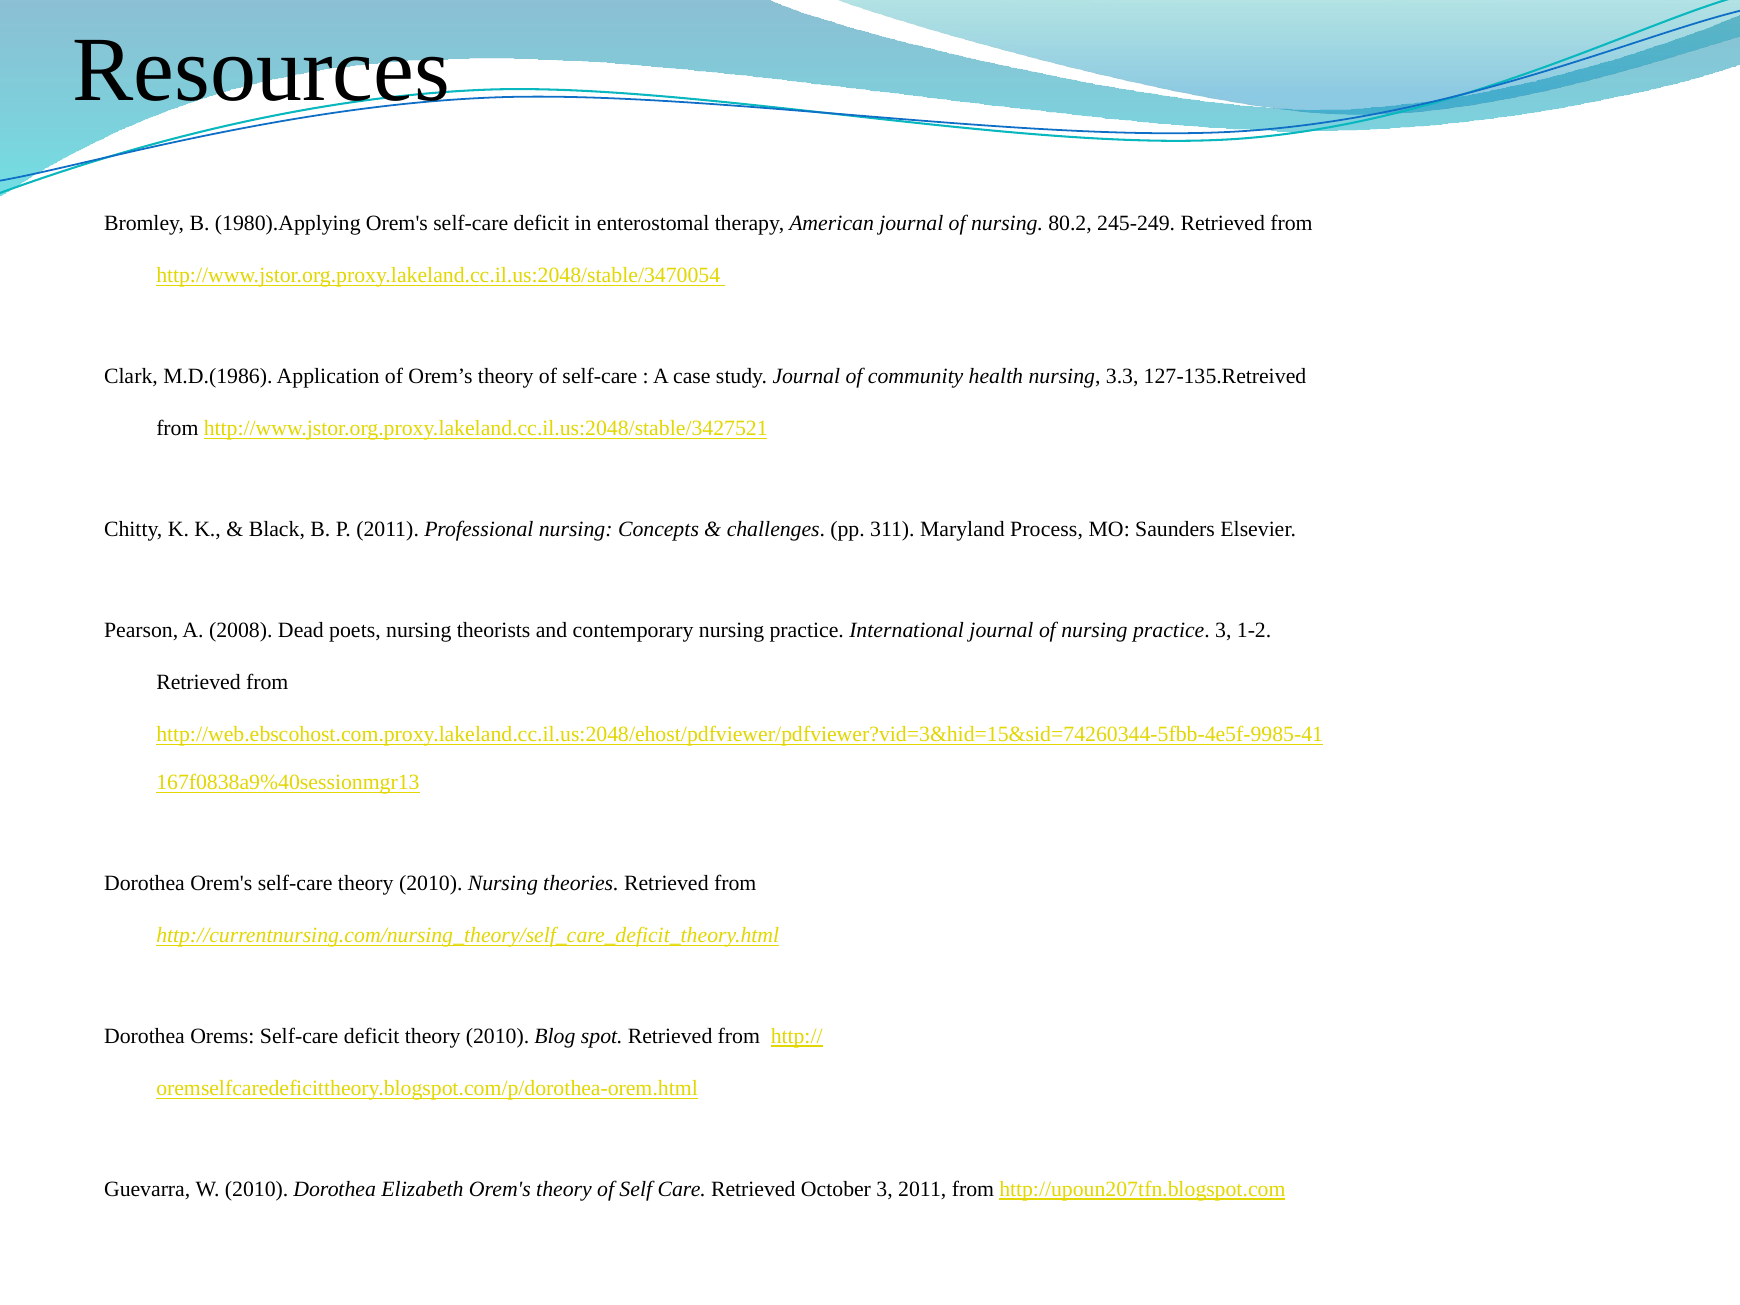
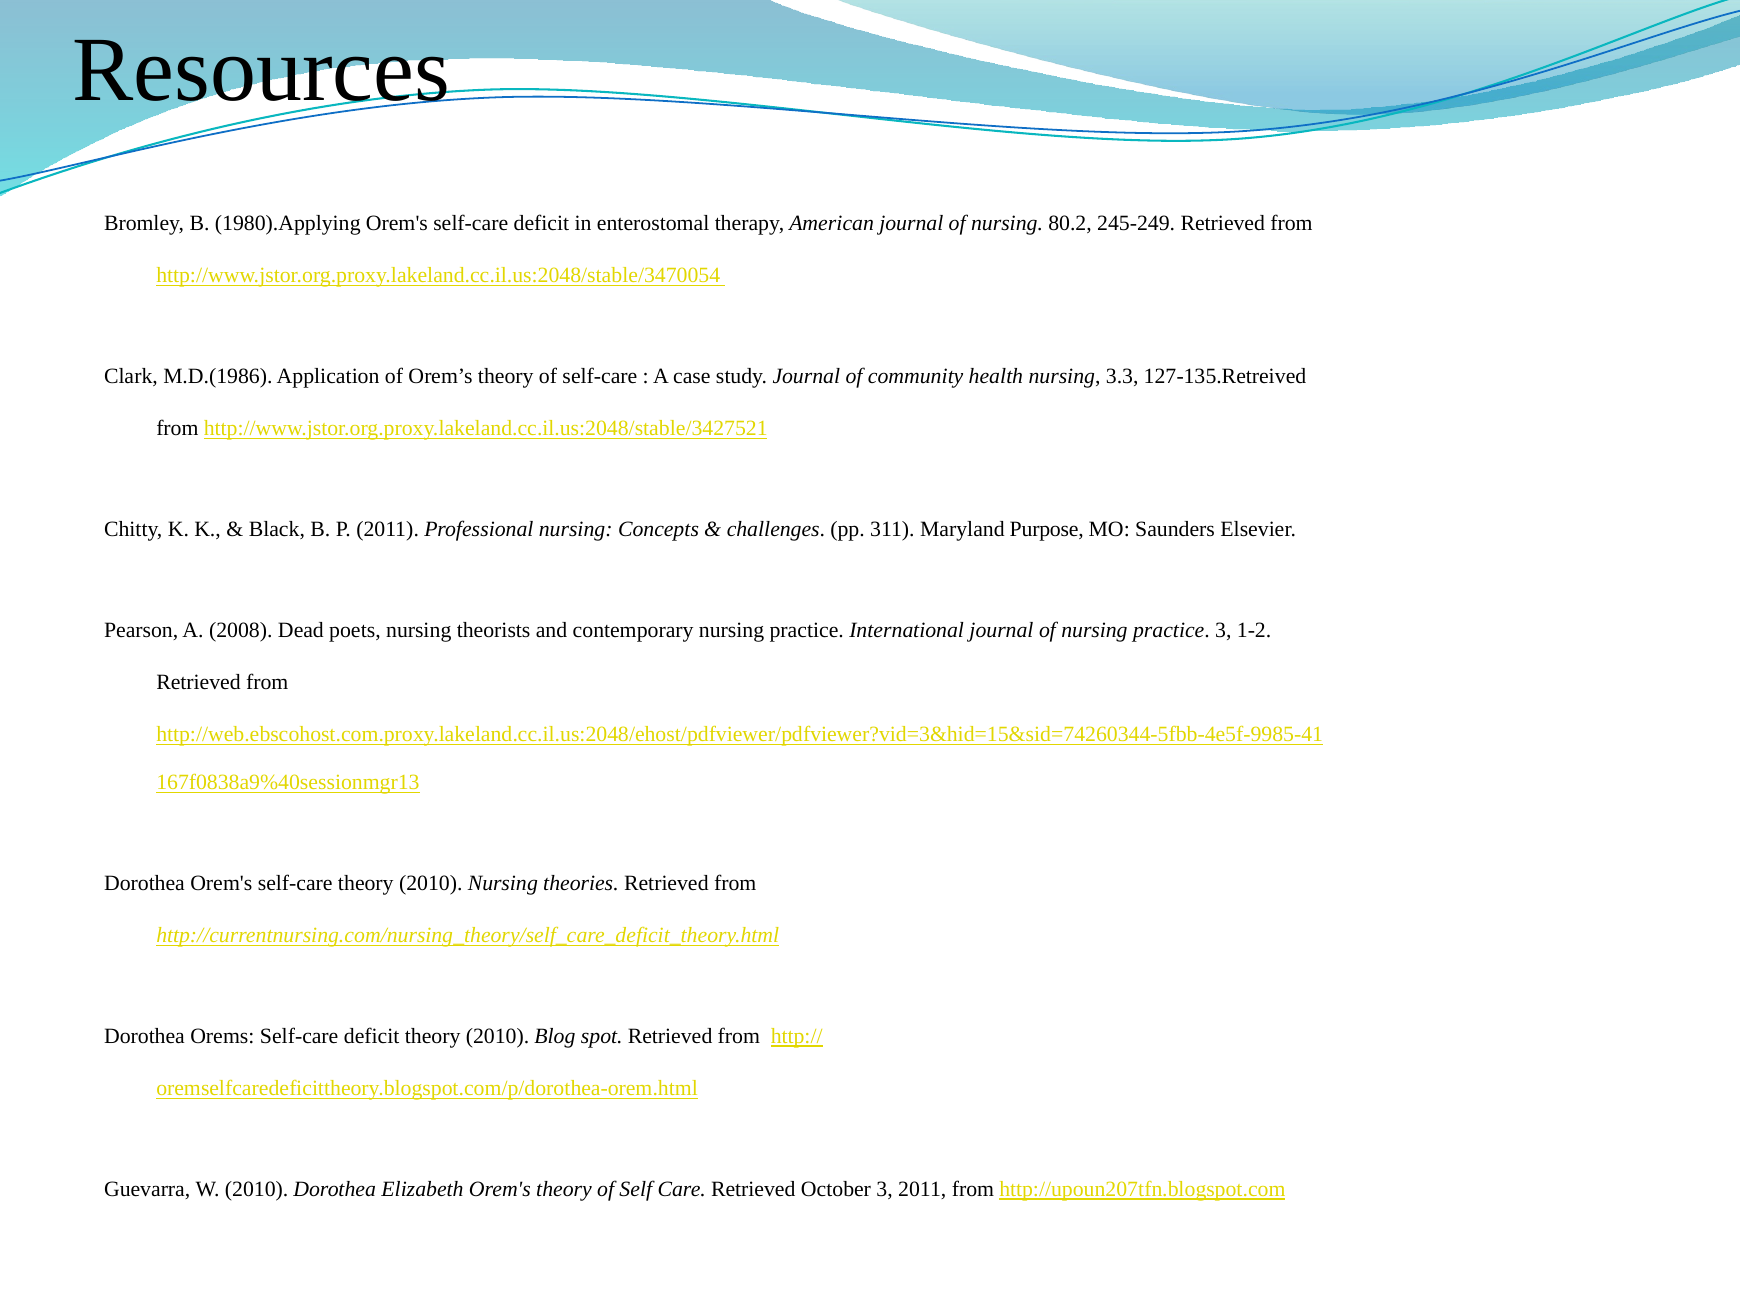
Process: Process -> Purpose (1047, 529)
